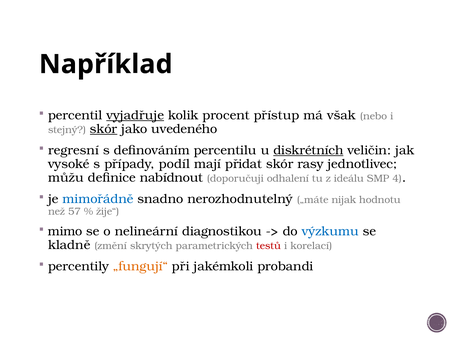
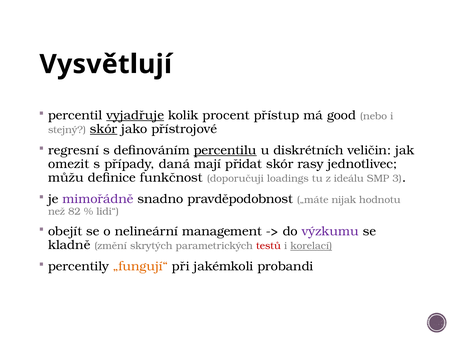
Například: Například -> Vysvětlují (106, 64)
však: však -> good (342, 115)
uvedeného: uvedeného -> přístrojové (184, 129)
percentilu underline: none -> present (225, 150)
diskrétních underline: present -> none (308, 150)
vysoké: vysoké -> omezit (69, 164)
podíl: podíl -> daná (174, 164)
nabídnout: nabídnout -> funkčnost (171, 178)
odhalení: odhalení -> loadings (288, 179)
4: 4 -> 3 (397, 179)
mimořádně colour: blue -> purple (98, 199)
nerozhodnutelný: nerozhodnutelný -> pravděpodobnost (240, 199)
57: 57 -> 82 (74, 212)
žije“: žije“ -> lidi“ (108, 212)
mimo: mimo -> obejít (65, 232)
diagnostikou: diagnostikou -> management (222, 232)
výzkumu colour: blue -> purple (330, 232)
korelací underline: none -> present (311, 246)
